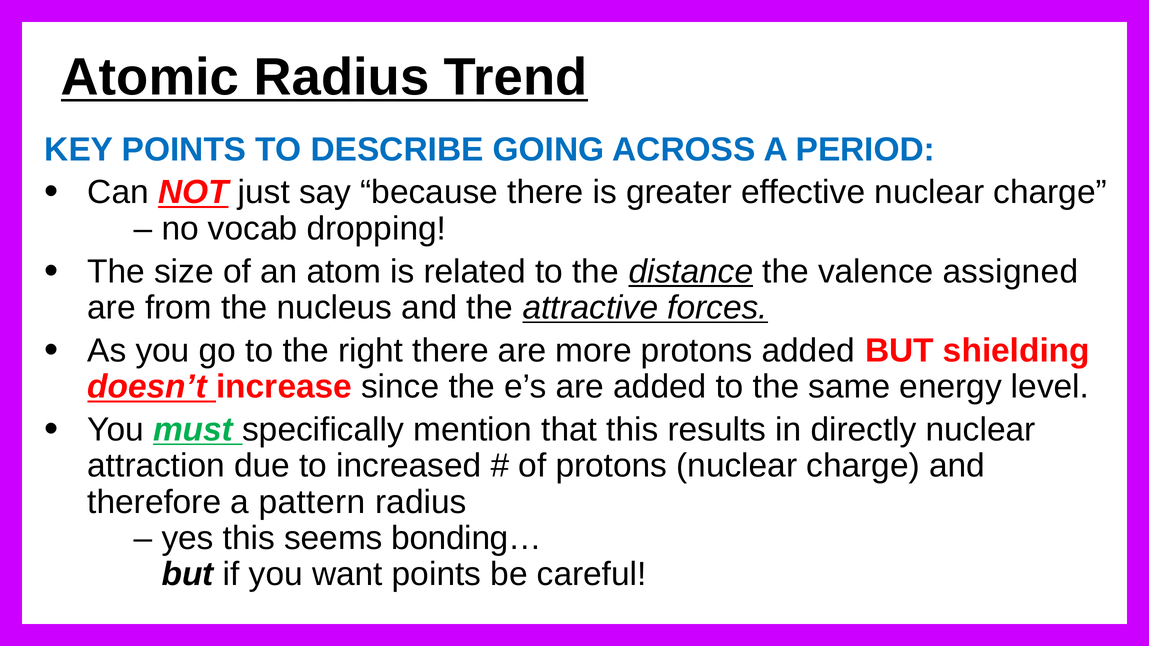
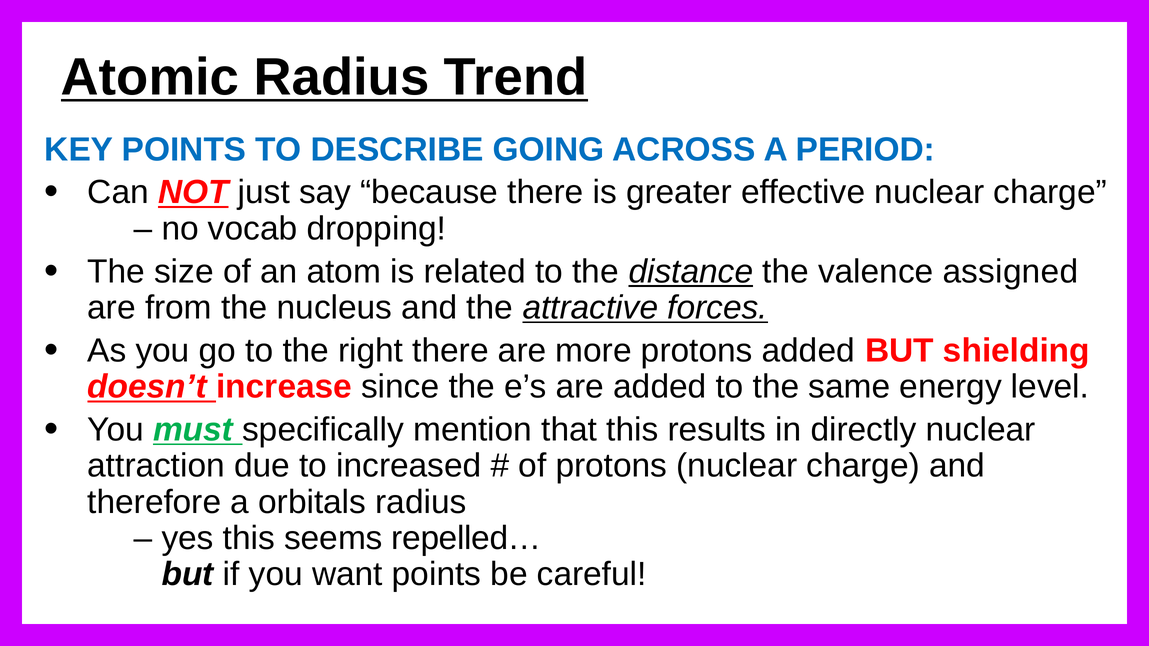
pattern: pattern -> orbitals (312, 502)
bonding…: bonding… -> repelled… (466, 538)
